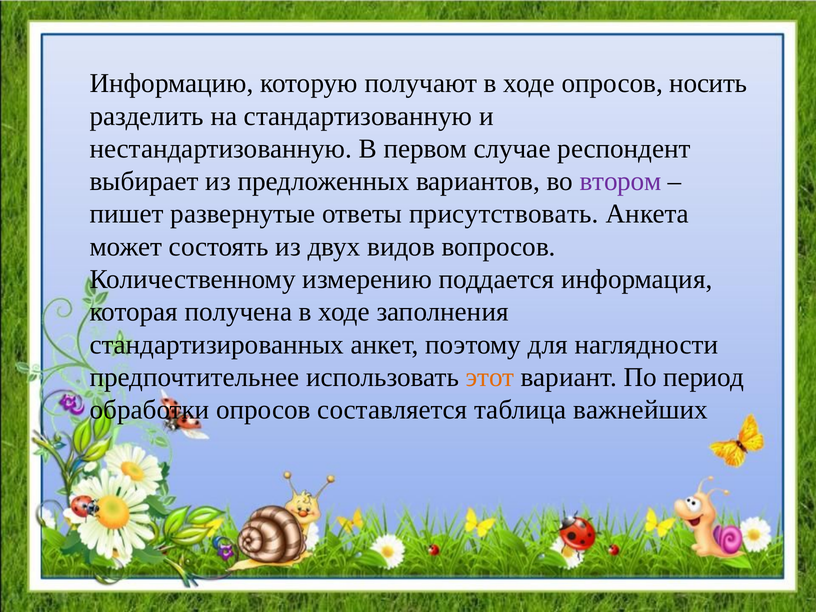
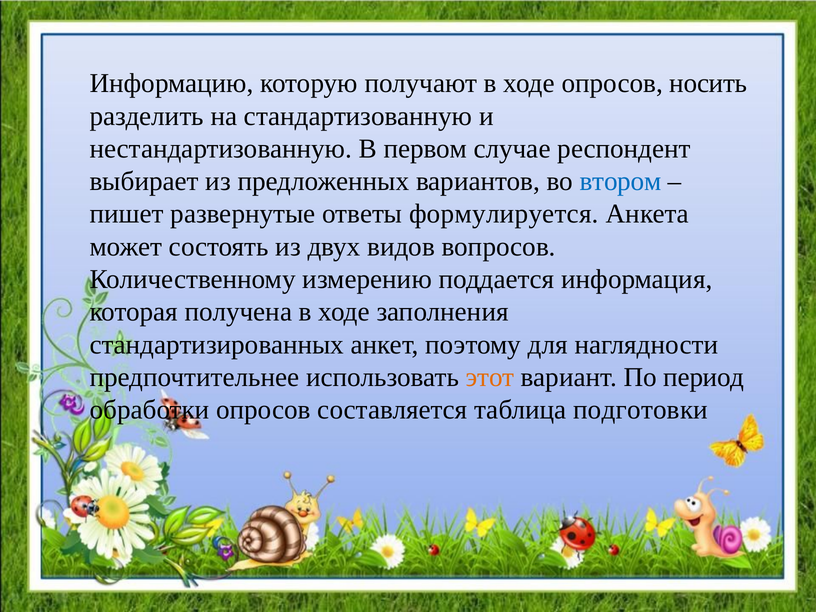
втором colour: purple -> blue (621, 181)
присутствовать: присутствовать -> формулируется (504, 214)
важнейших: важнейших -> подготовки (641, 410)
